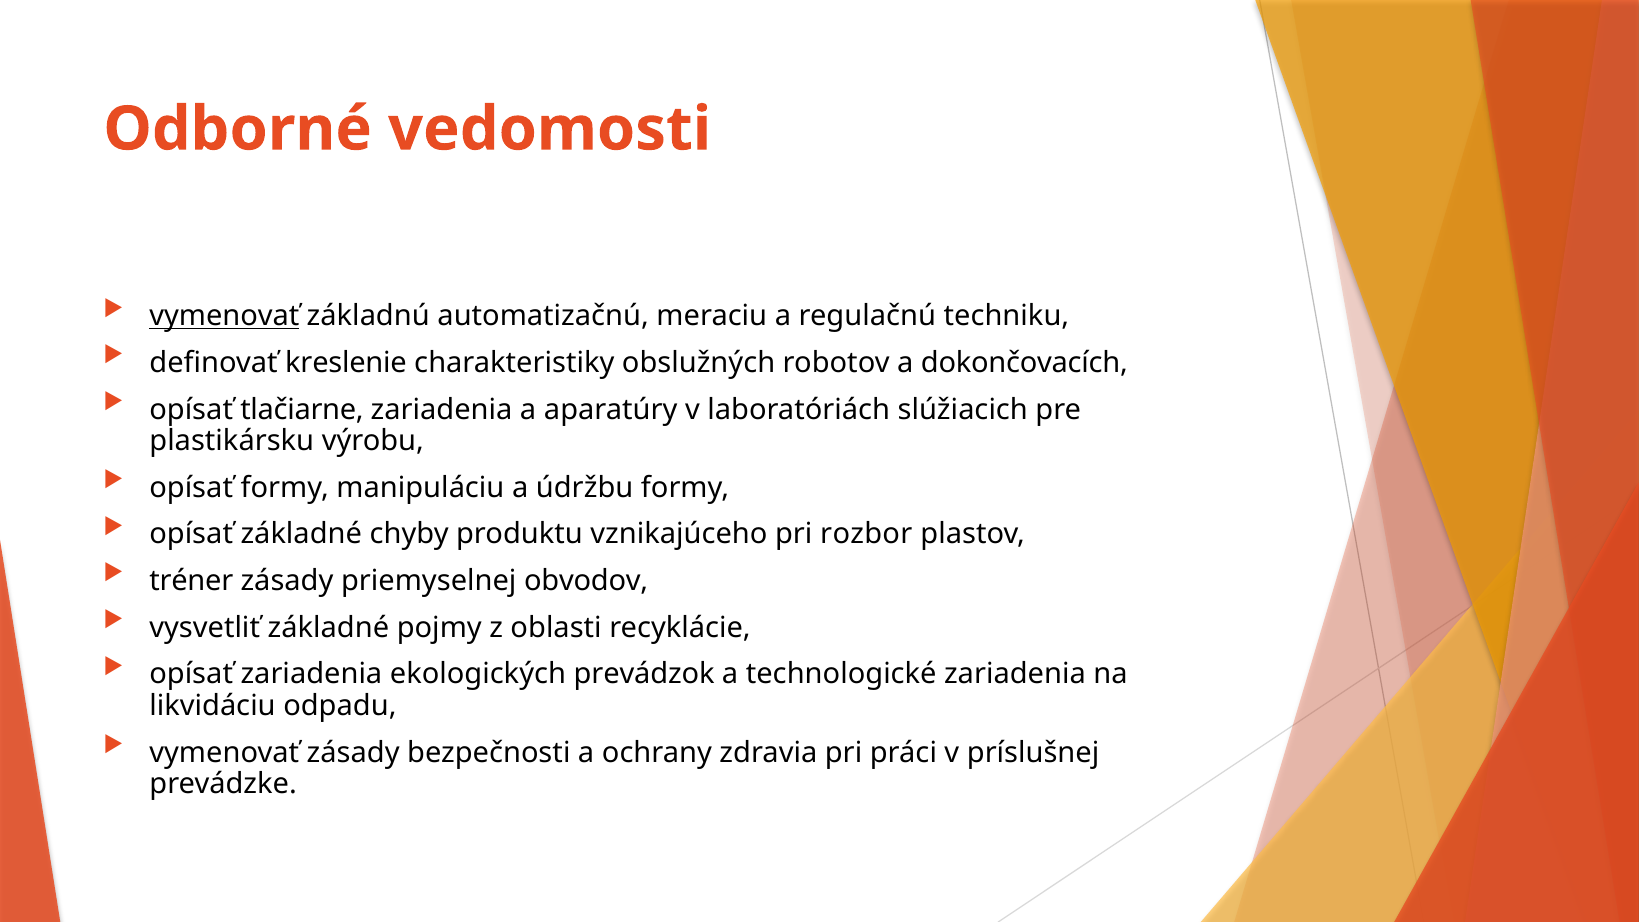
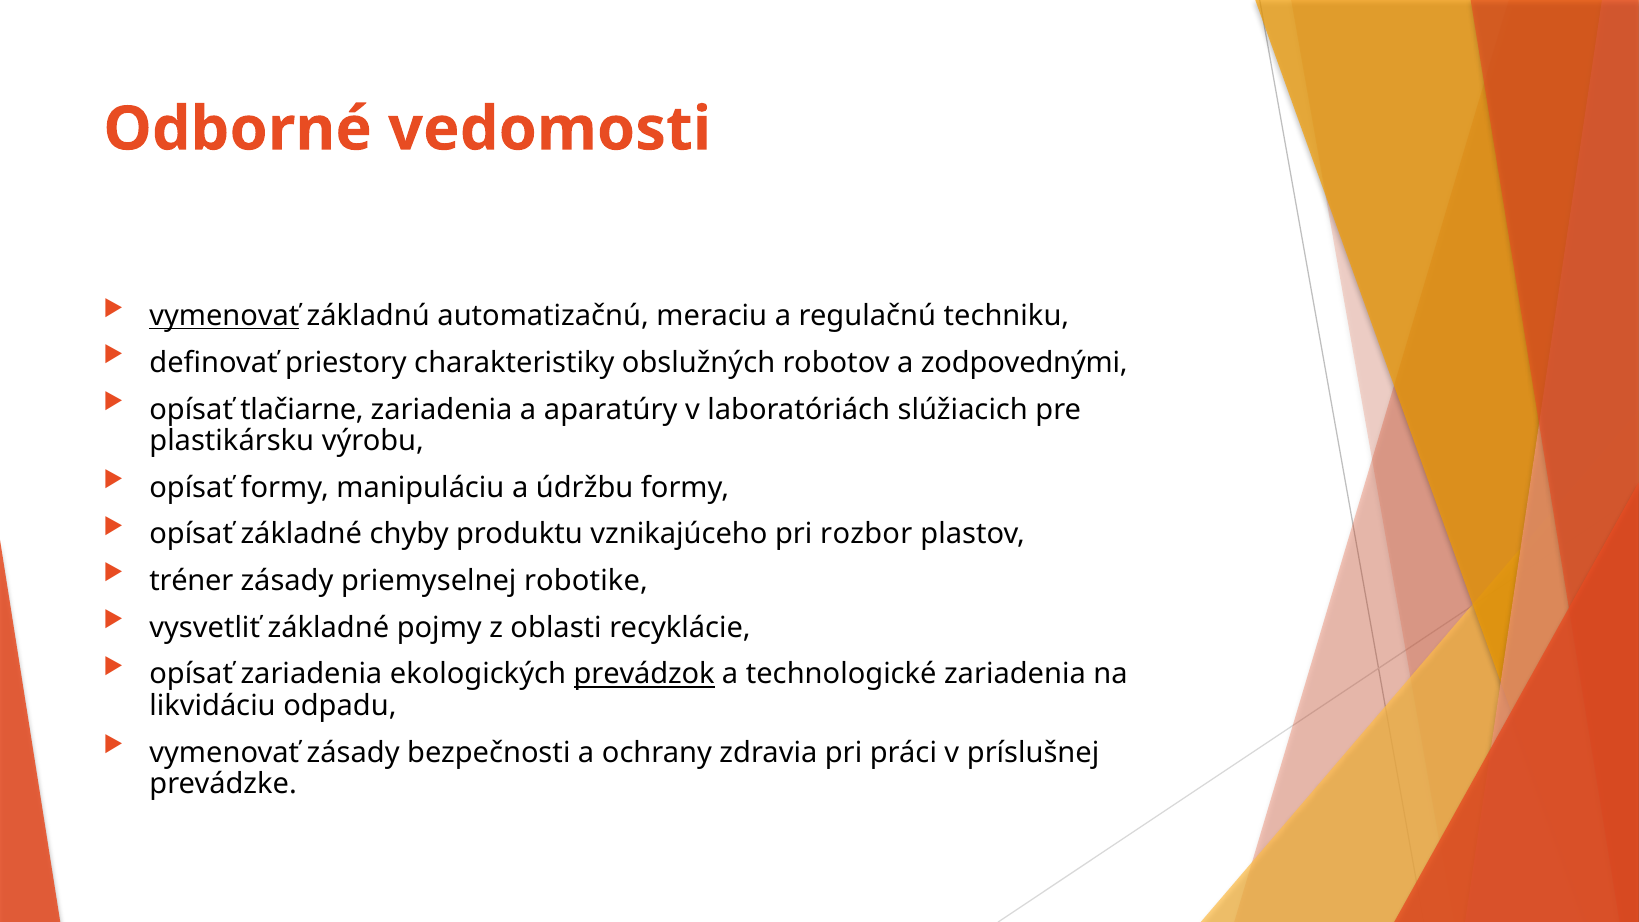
kreslenie: kreslenie -> priestory (346, 363)
dokončovacích: dokončovacích -> zodpovednými (1024, 363)
obvodov: obvodov -> robotike (586, 581)
prevádzok underline: none -> present (644, 674)
